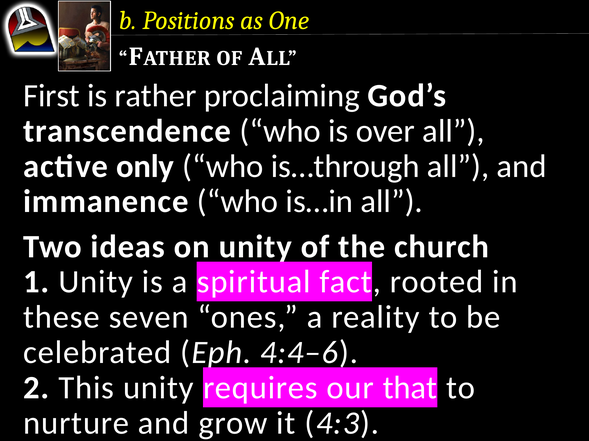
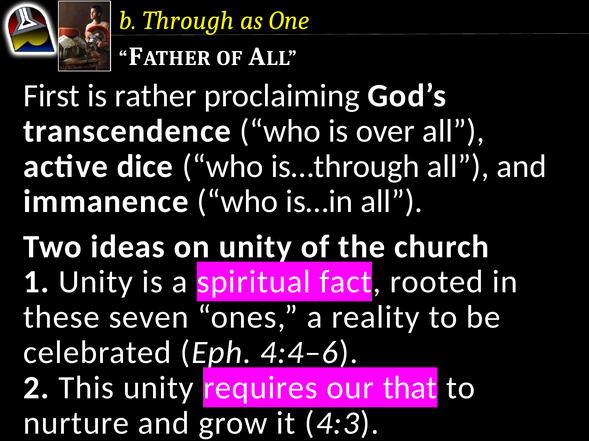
Positions: Positions -> Through (188, 20)
only: only -> dice (145, 167)
